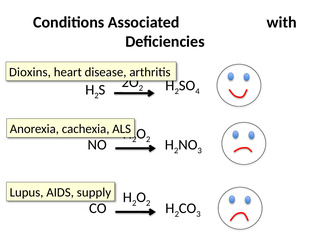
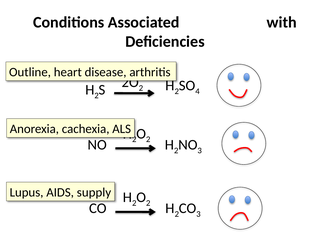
Dioxins: Dioxins -> Outline (30, 72)
